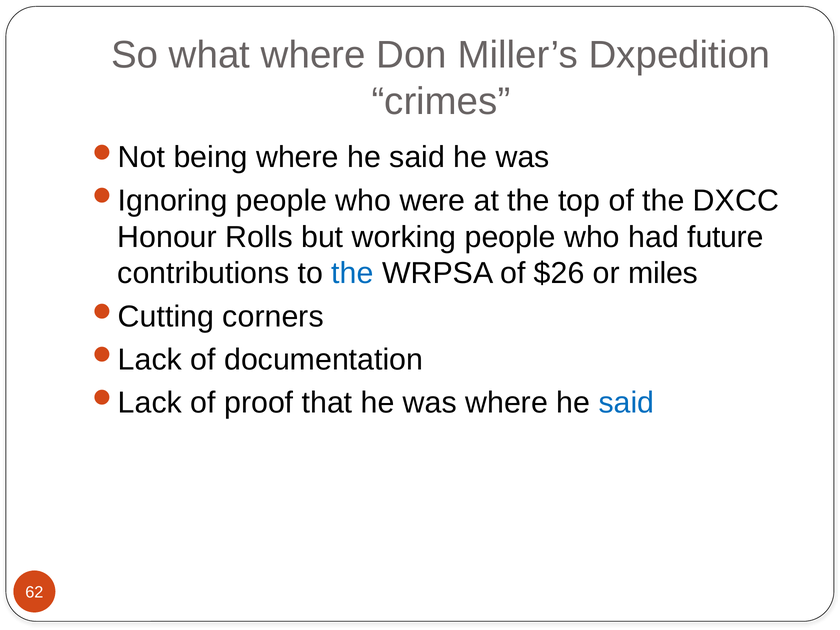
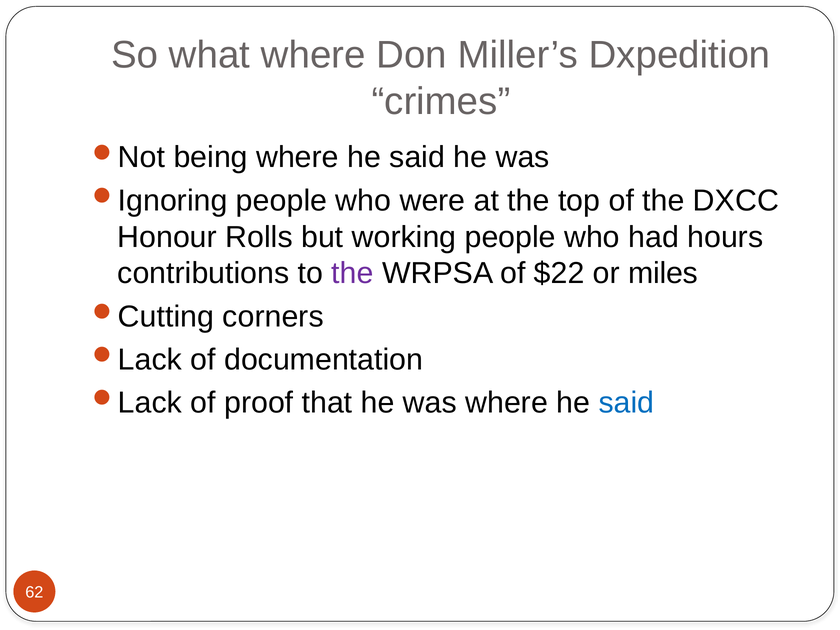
future: future -> hours (725, 237)
the colour: blue -> purple (353, 273)
$26: $26 -> $22 (559, 273)
